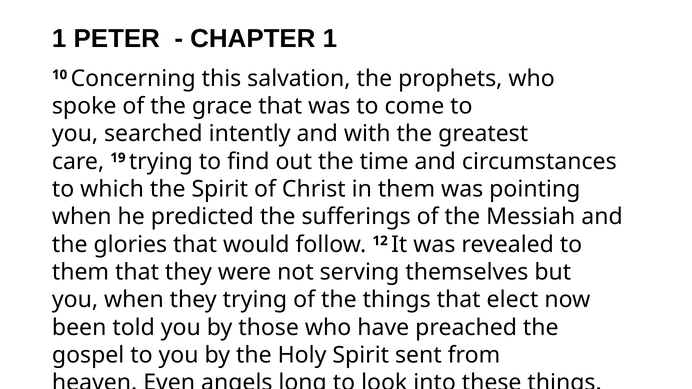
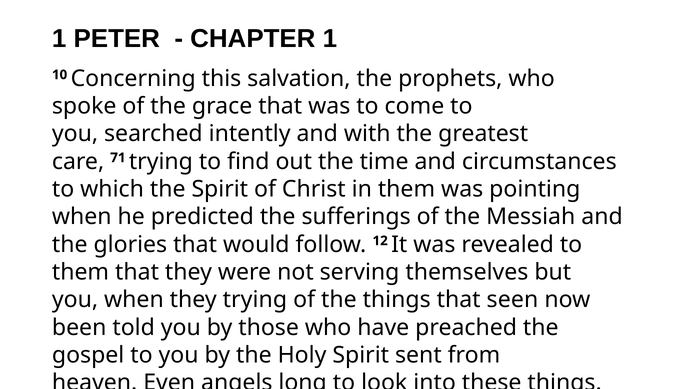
19: 19 -> 71 (118, 158)
elect: elect -> seen (512, 300)
